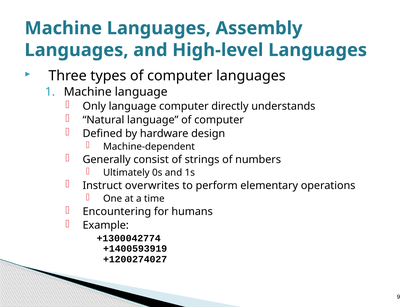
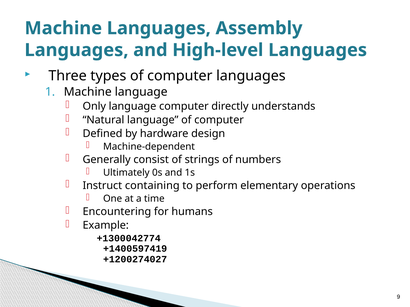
overwrites: overwrites -> containing (152, 186)
+1400593919: +1400593919 -> +1400597419 (135, 249)
